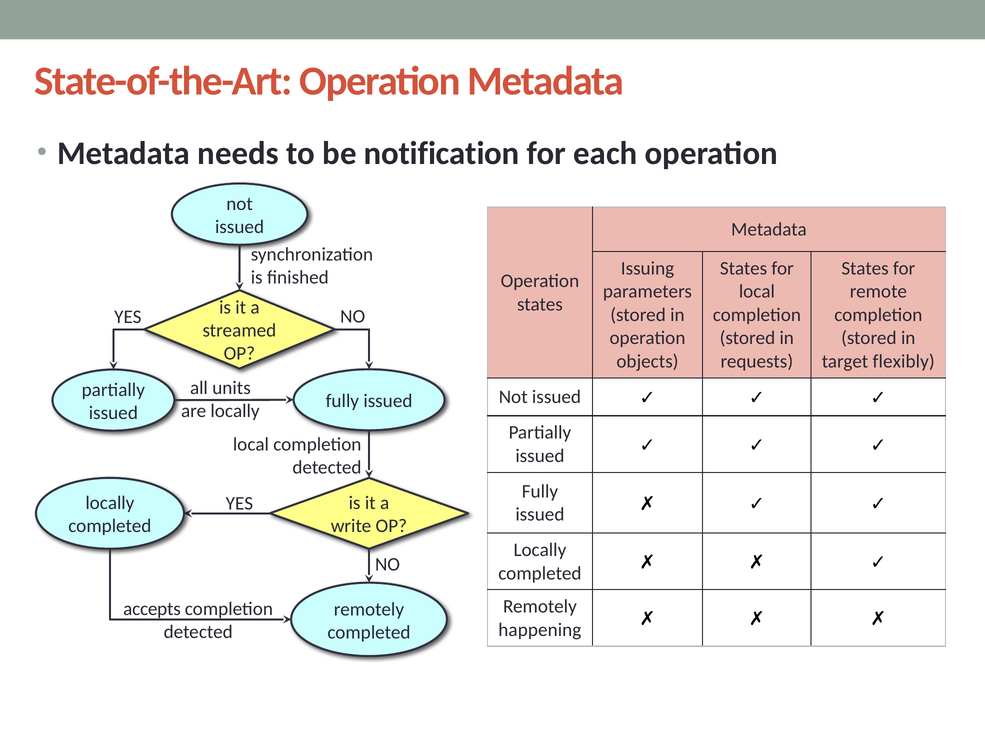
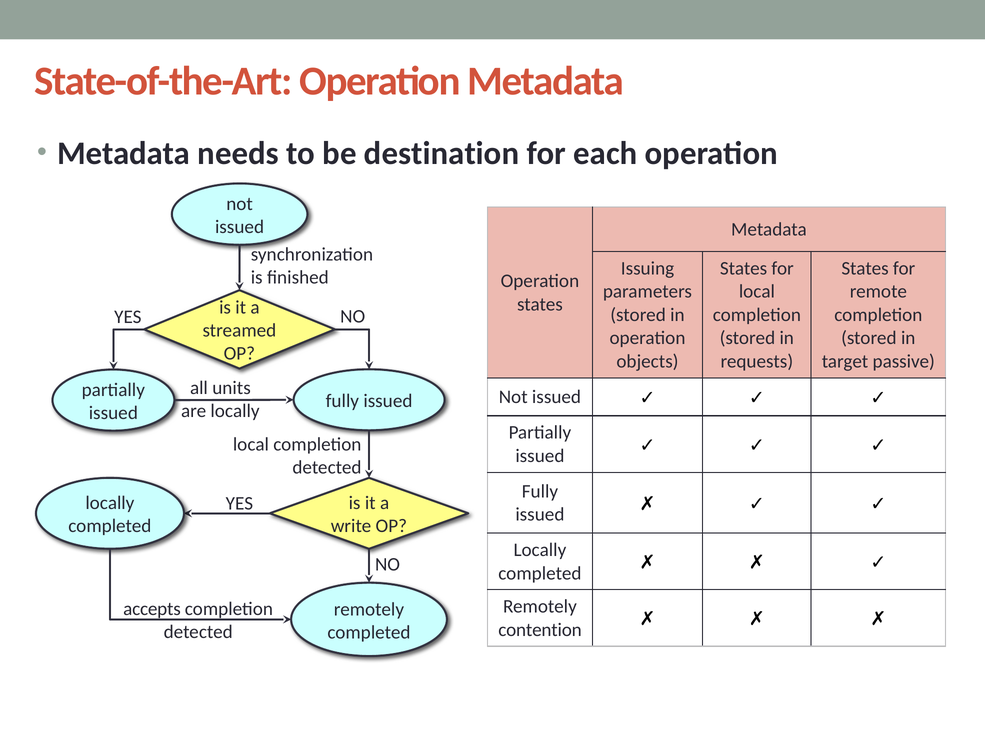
notification: notification -> destination (442, 153)
flexibly: flexibly -> passive (904, 361)
happening: happening -> contention (540, 630)
